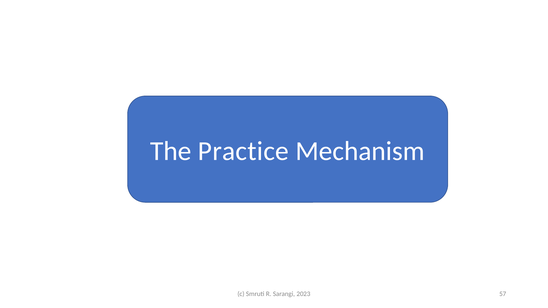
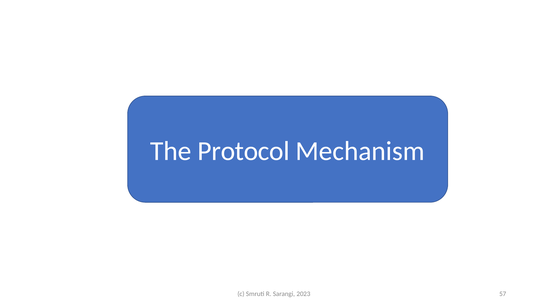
Practice: Practice -> Protocol (244, 151)
